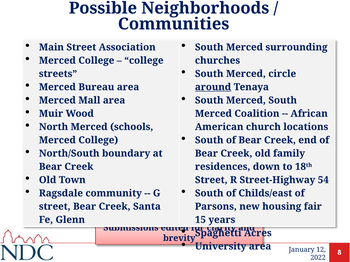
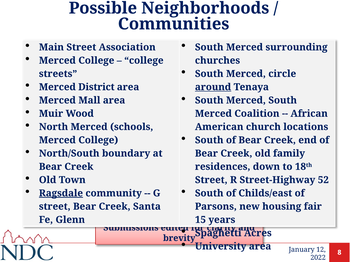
Bureau: Bureau -> District (96, 87)
54: 54 -> 52 (323, 180)
Ragsdale underline: none -> present (61, 194)
